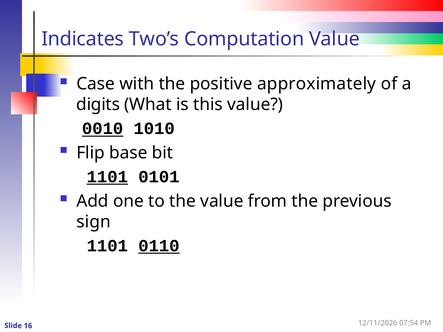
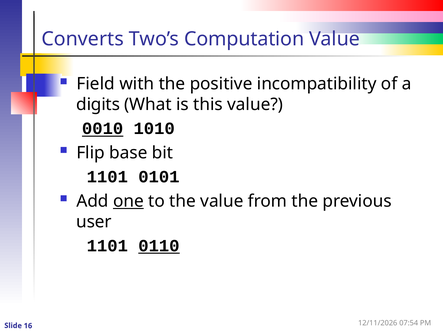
Indicates: Indicates -> Converts (83, 39)
Case: Case -> Field (96, 84)
approximately: approximately -> incompatibility (317, 84)
1101 underline: present -> none (107, 177)
one underline: none -> present (128, 201)
sign: sign -> user (94, 222)
